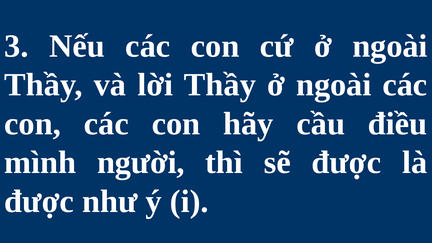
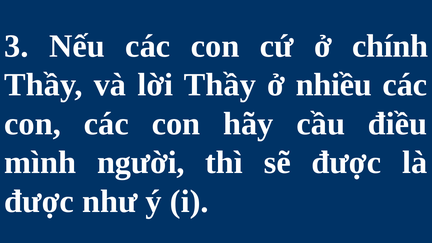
cứ ở ngoài: ngoài -> chính (390, 46)
Thầy ở ngoài: ngoài -> nhiều (334, 85)
